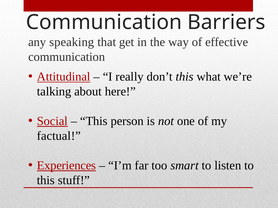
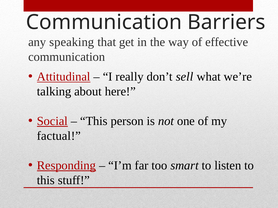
don’t this: this -> sell (185, 77)
Experiences: Experiences -> Responding (66, 166)
